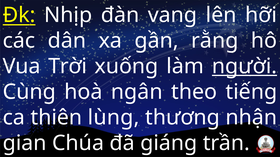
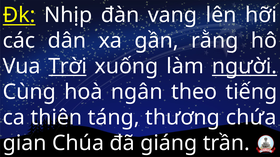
Trời underline: none -> present (68, 66)
lùng: lùng -> táng (114, 118)
nhận: nhận -> chứa (251, 118)
